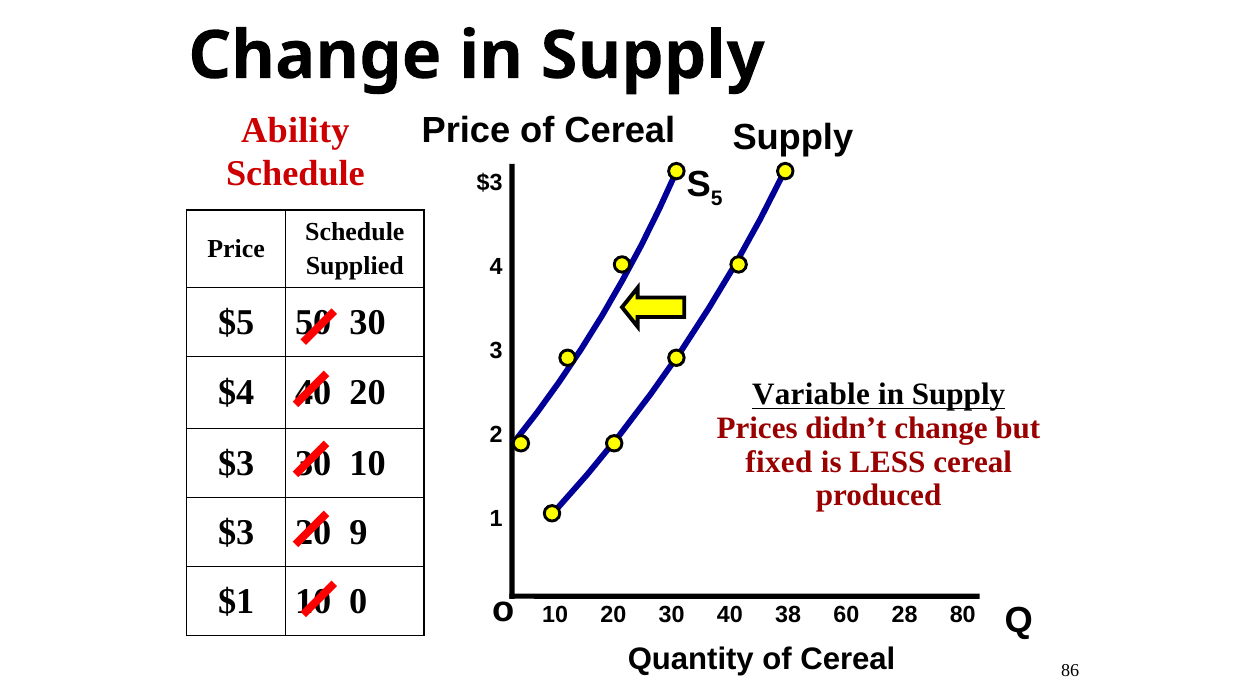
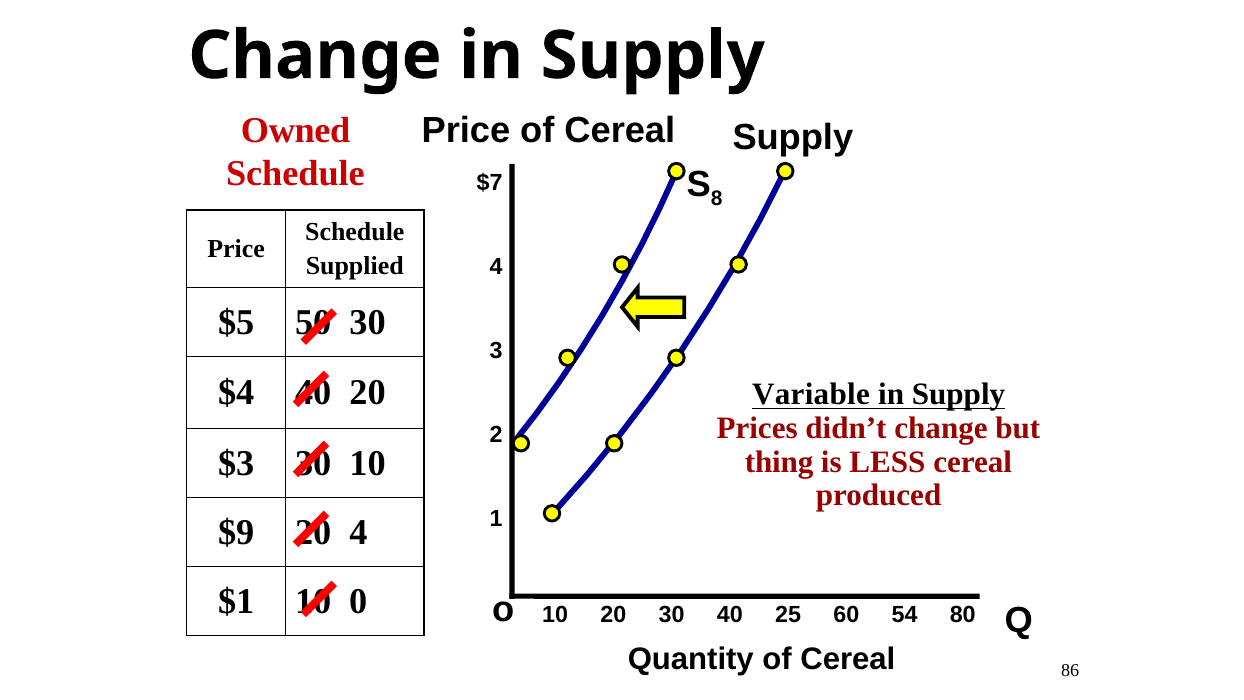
Ability: Ability -> Owned (296, 130)
5: 5 -> 8 (717, 199)
$3: $3 -> $7 (490, 183)
fixed: fixed -> thing (779, 462)
$3: $3 -> $9 (236, 532)
9: 9 -> 4 (359, 532)
38: 38 -> 25 (788, 615)
28: 28 -> 54 (905, 615)
